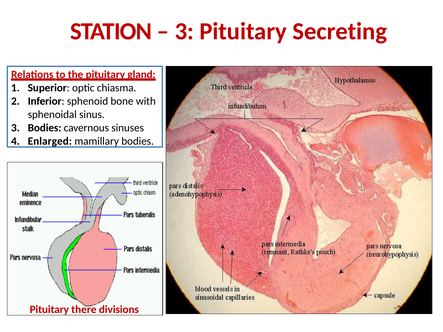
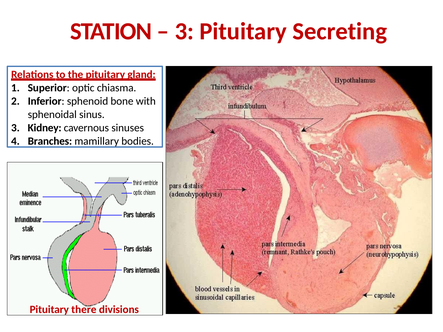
3 Bodies: Bodies -> Kidney (45, 128)
Enlarged: Enlarged -> Branches (50, 141)
